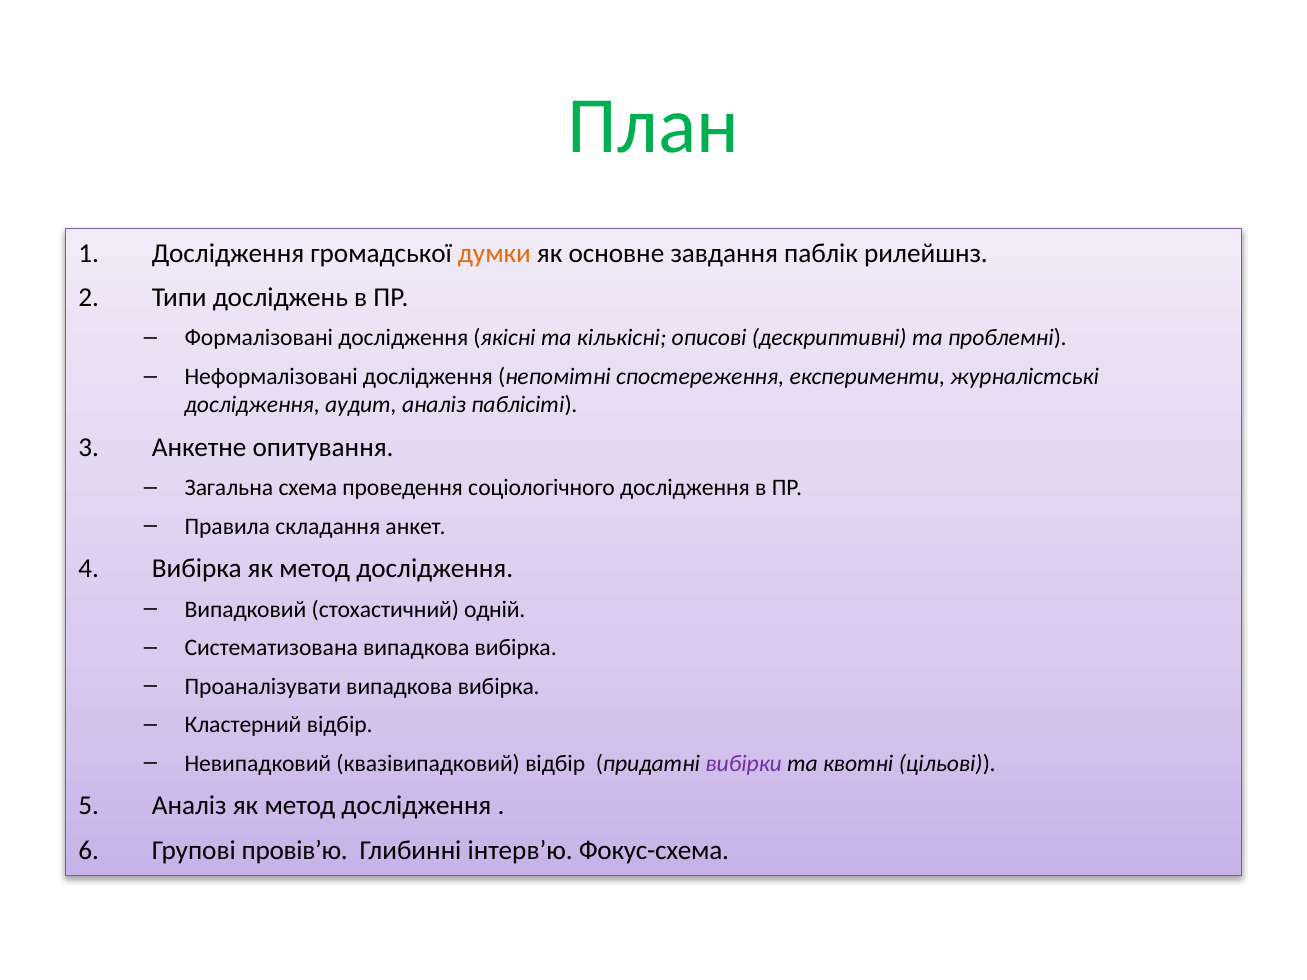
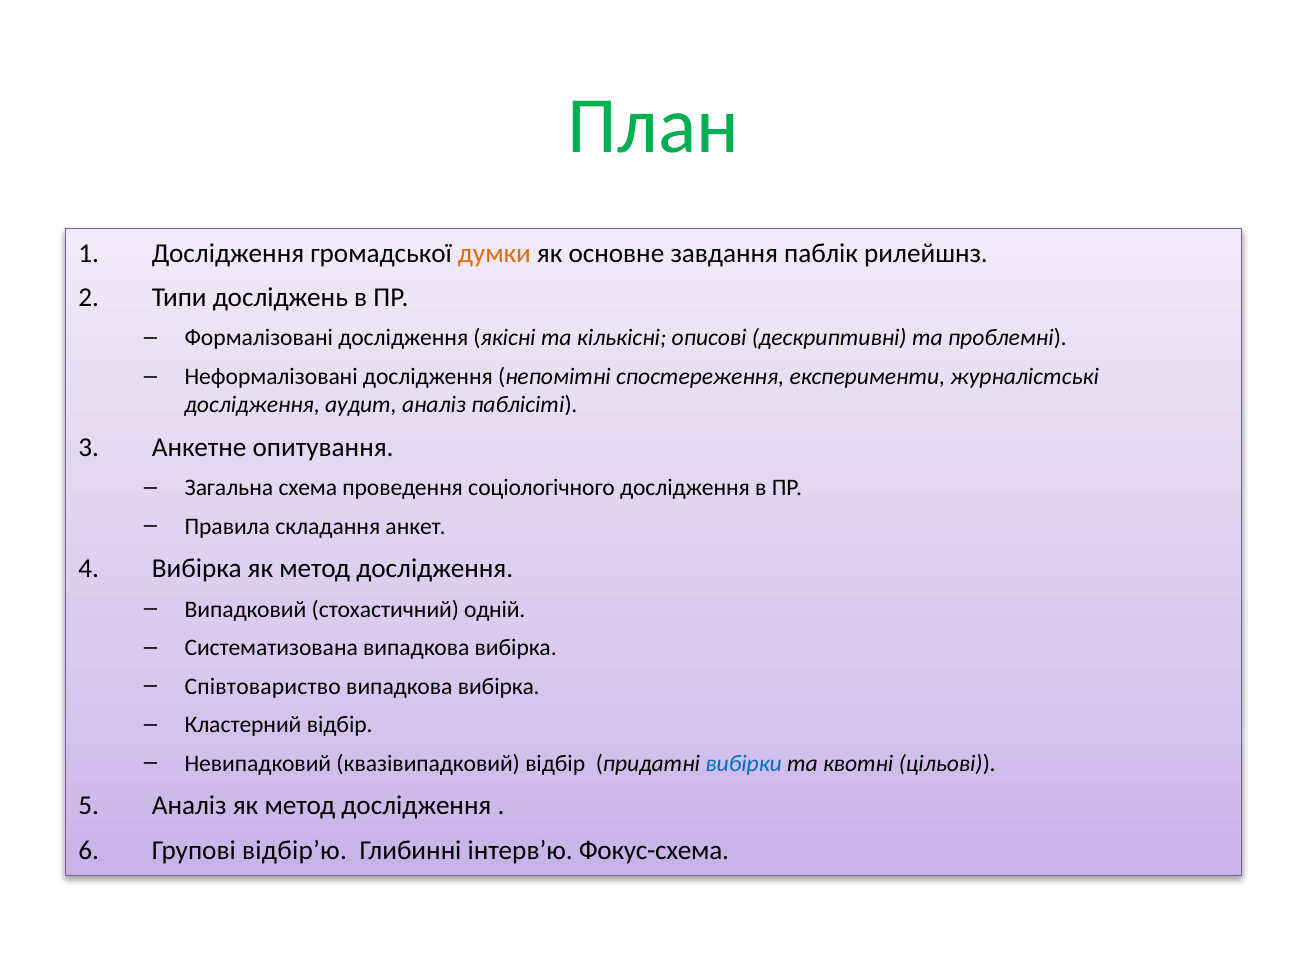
Проаналізувати: Проаналізувати -> Співтовариство (263, 686)
вибірки colour: purple -> blue (744, 764)
провів’ю: провів’ю -> відбір’ю (294, 850)
